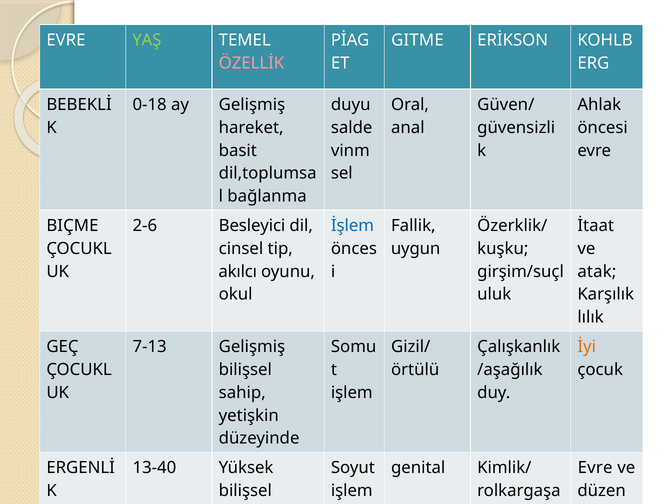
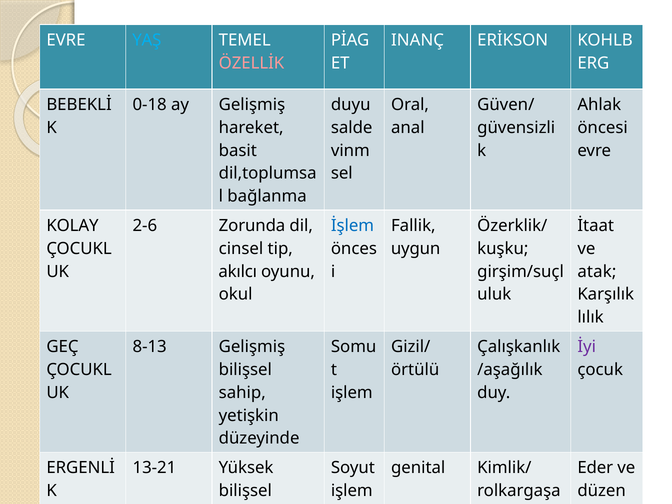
YAŞ colour: light green -> light blue (147, 40)
GITME: GITME -> INANÇ (418, 40)
BIÇME: BIÇME -> KOLAY (73, 226)
Besleyici: Besleyici -> Zorunda (252, 226)
7-13: 7-13 -> 8-13 (150, 347)
İyi colour: orange -> purple (587, 347)
13-40: 13-40 -> 13-21 (154, 468)
Evre: Evre -> Eder (595, 468)
